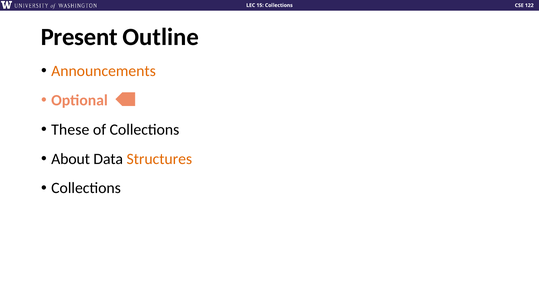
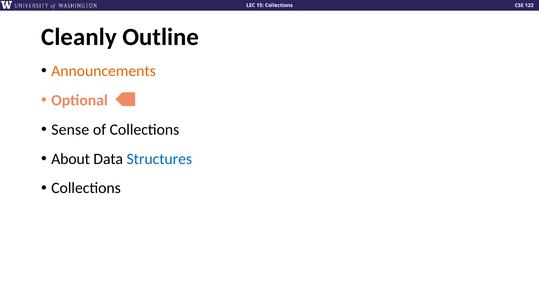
Present: Present -> Cleanly (79, 37)
These: These -> Sense (70, 130)
Structures colour: orange -> blue (159, 159)
